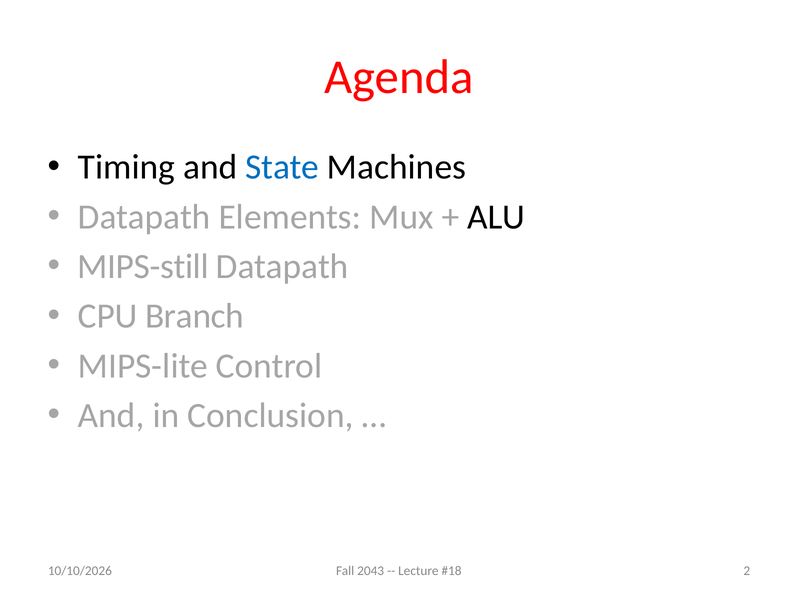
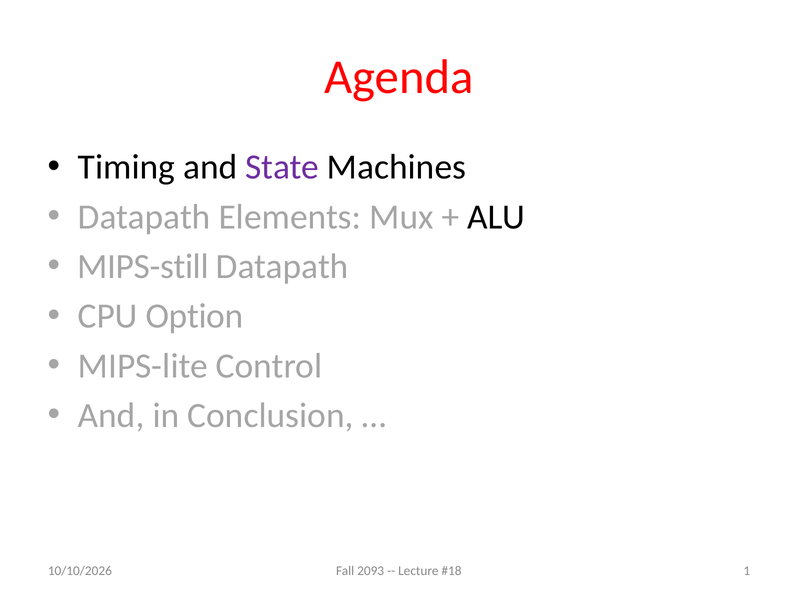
State colour: blue -> purple (282, 167)
Branch: Branch -> Option (195, 317)
2: 2 -> 1 (747, 571)
2043: 2043 -> 2093 (371, 572)
